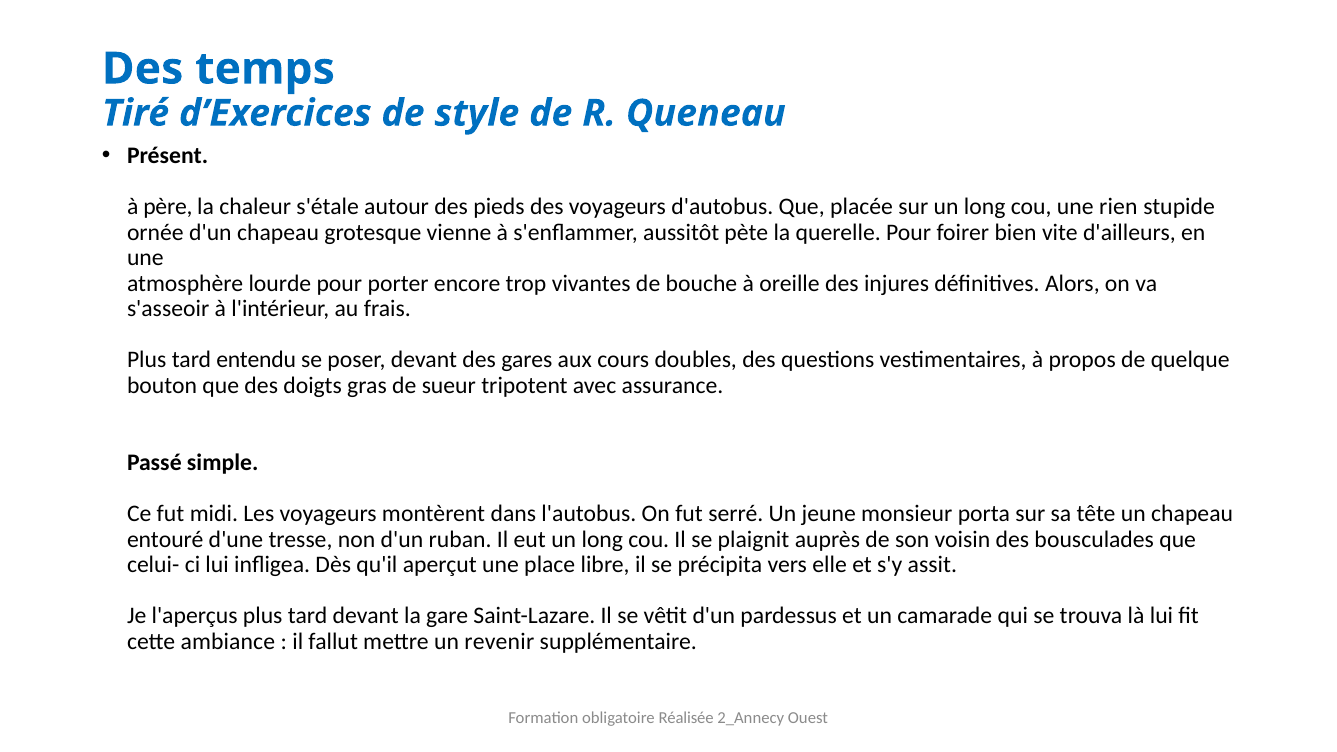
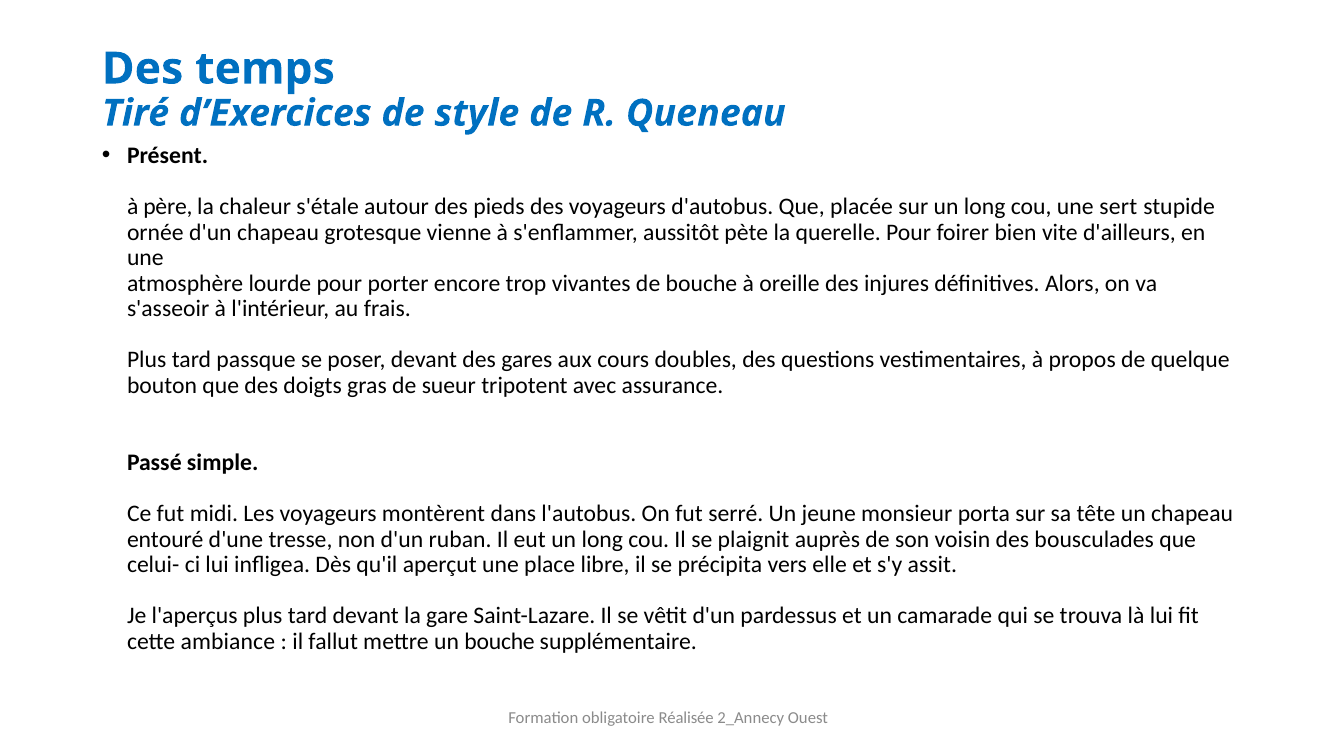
rien: rien -> sert (1118, 207)
entendu: entendu -> passque (256, 360)
un revenir: revenir -> bouche (500, 642)
